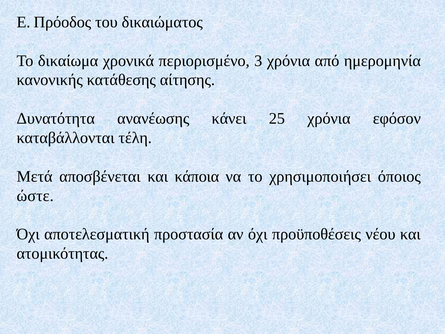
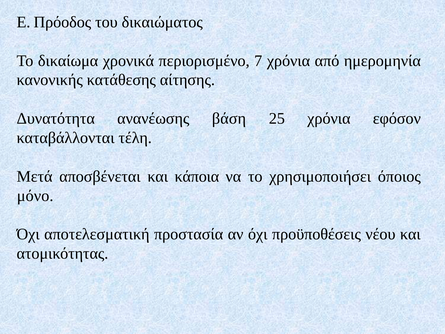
3: 3 -> 7 (258, 61)
κάνει: κάνει -> βάση (229, 118)
ώστε: ώστε -> μόνο (35, 196)
